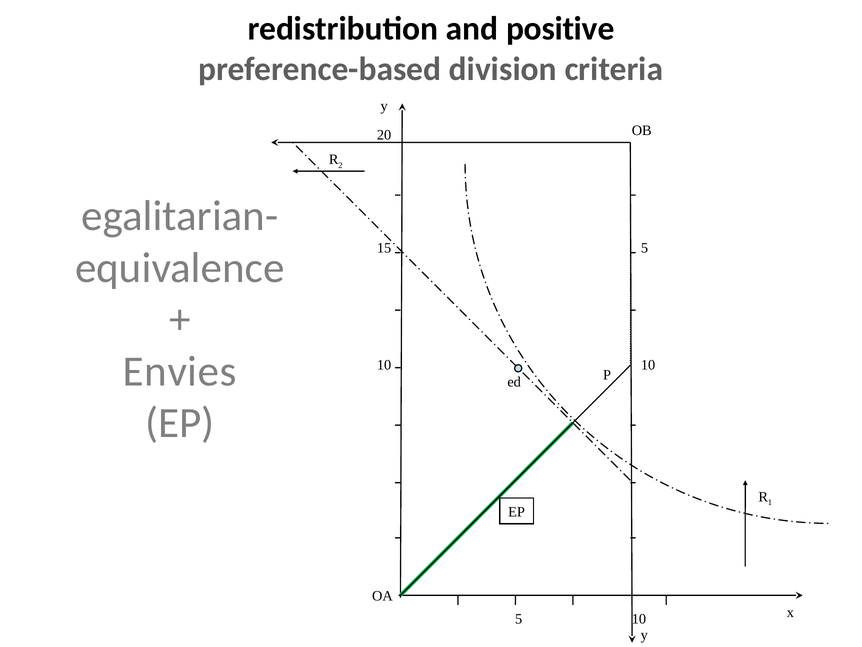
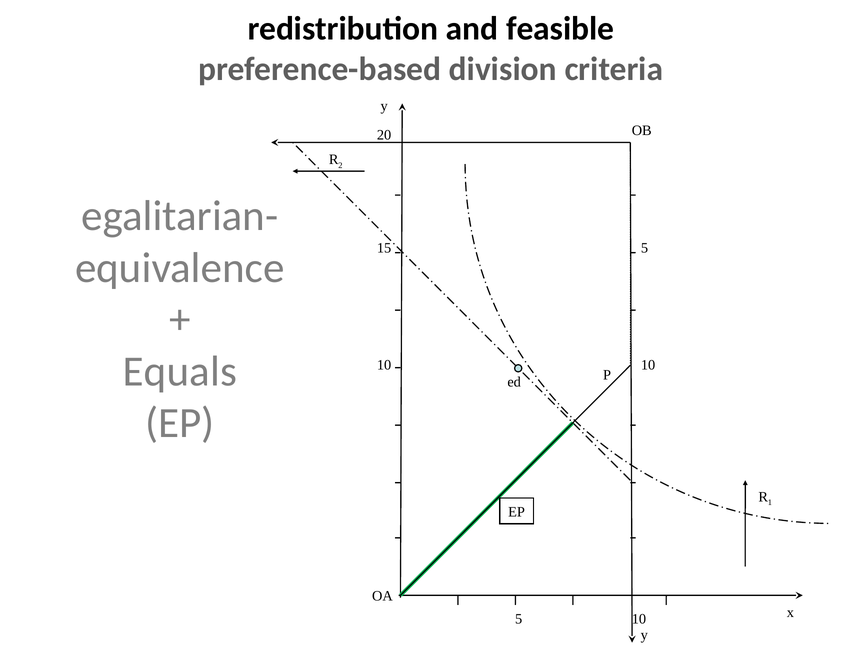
positive: positive -> feasible (560, 29)
Envies: Envies -> Equals (180, 371)
